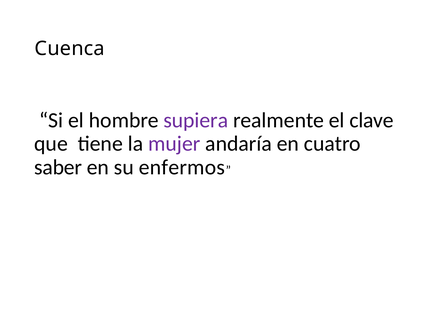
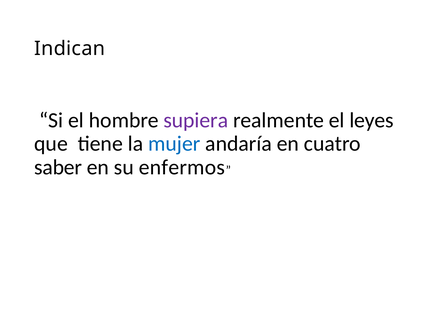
Cuenca: Cuenca -> Indican (70, 49)
clave: clave -> leyes (372, 120)
mujer colour: purple -> blue (174, 144)
